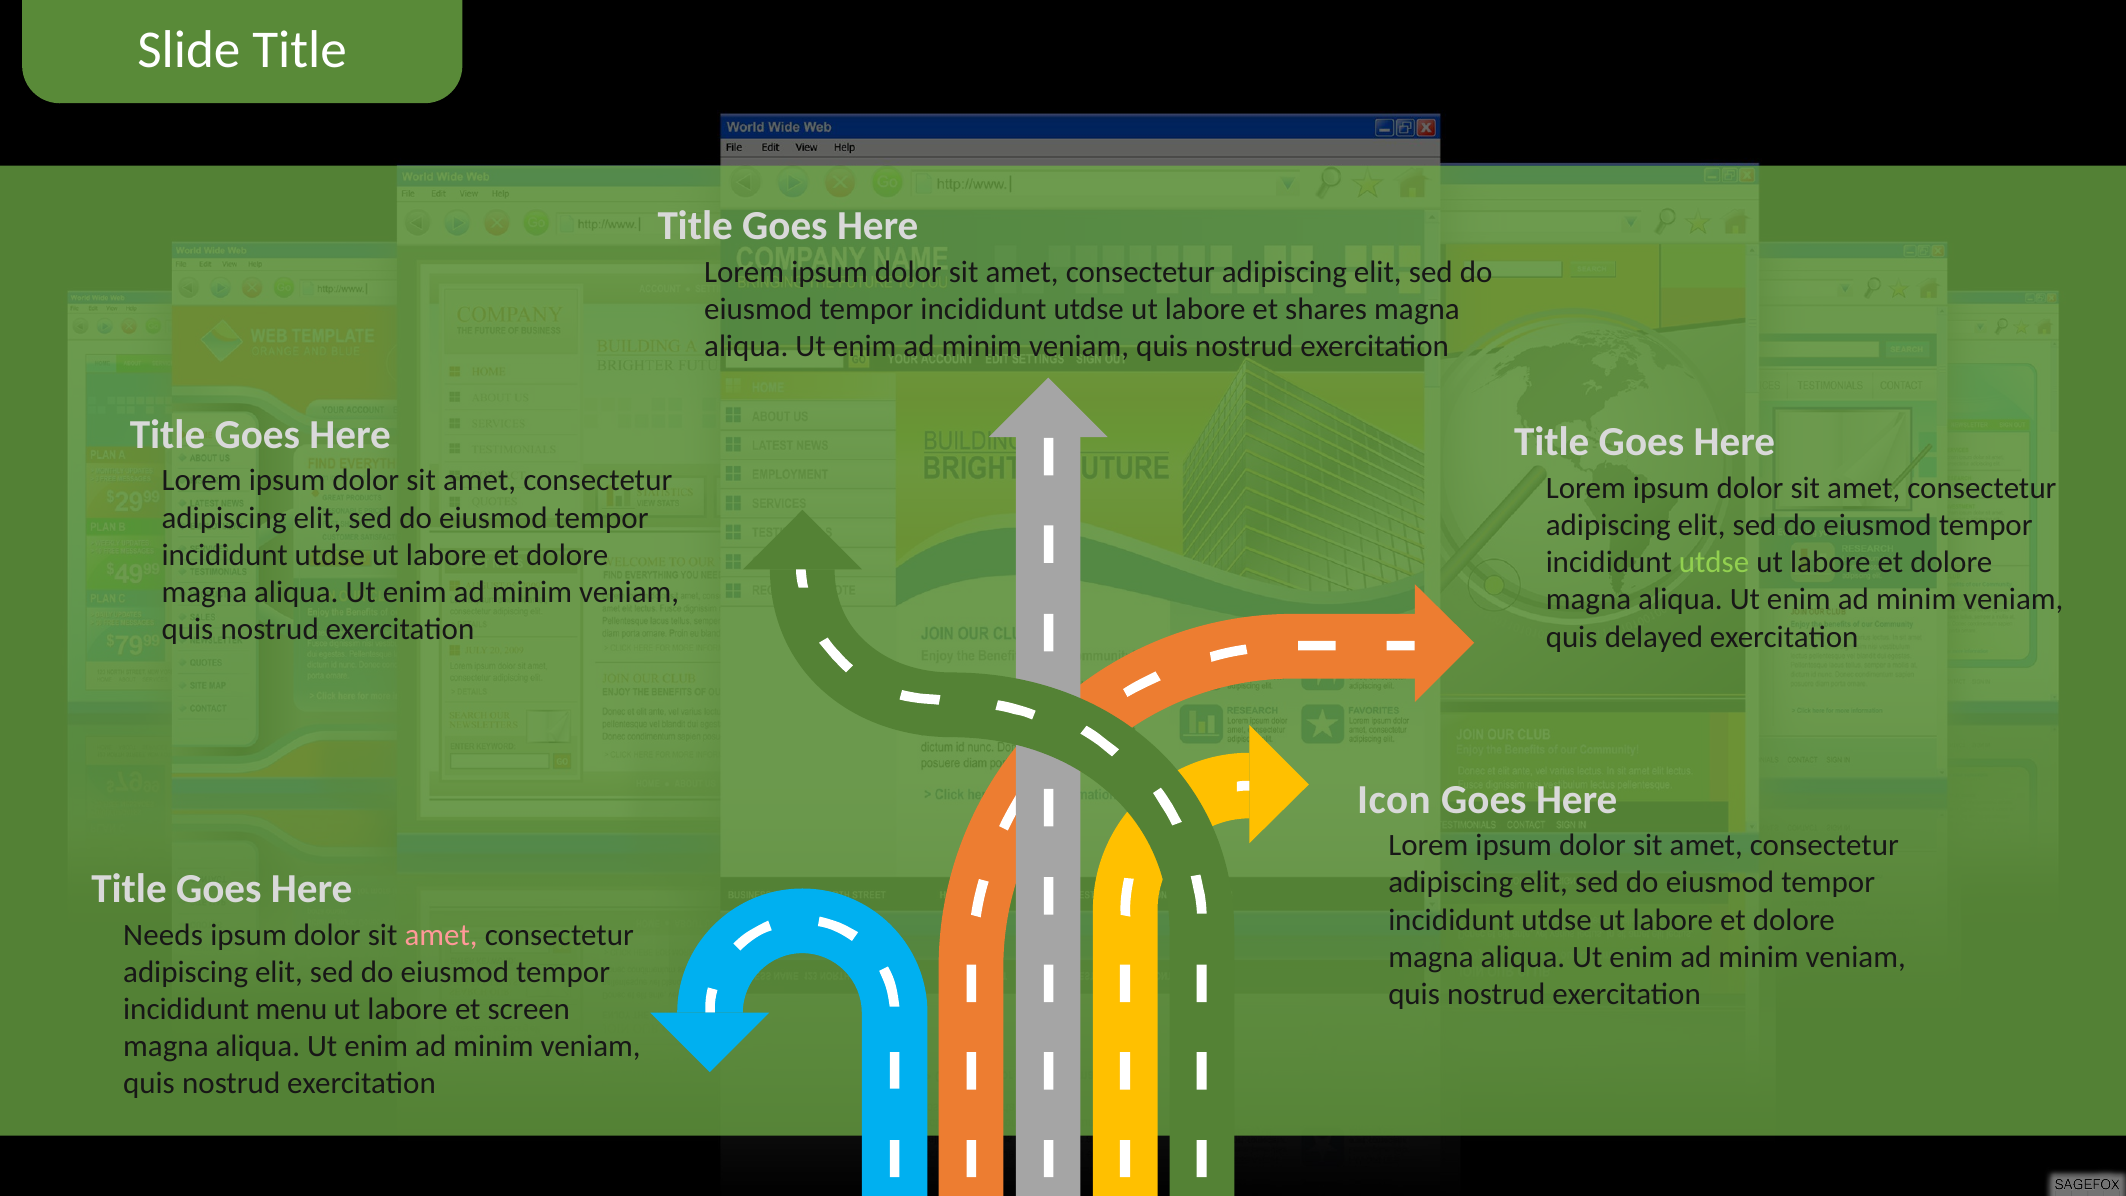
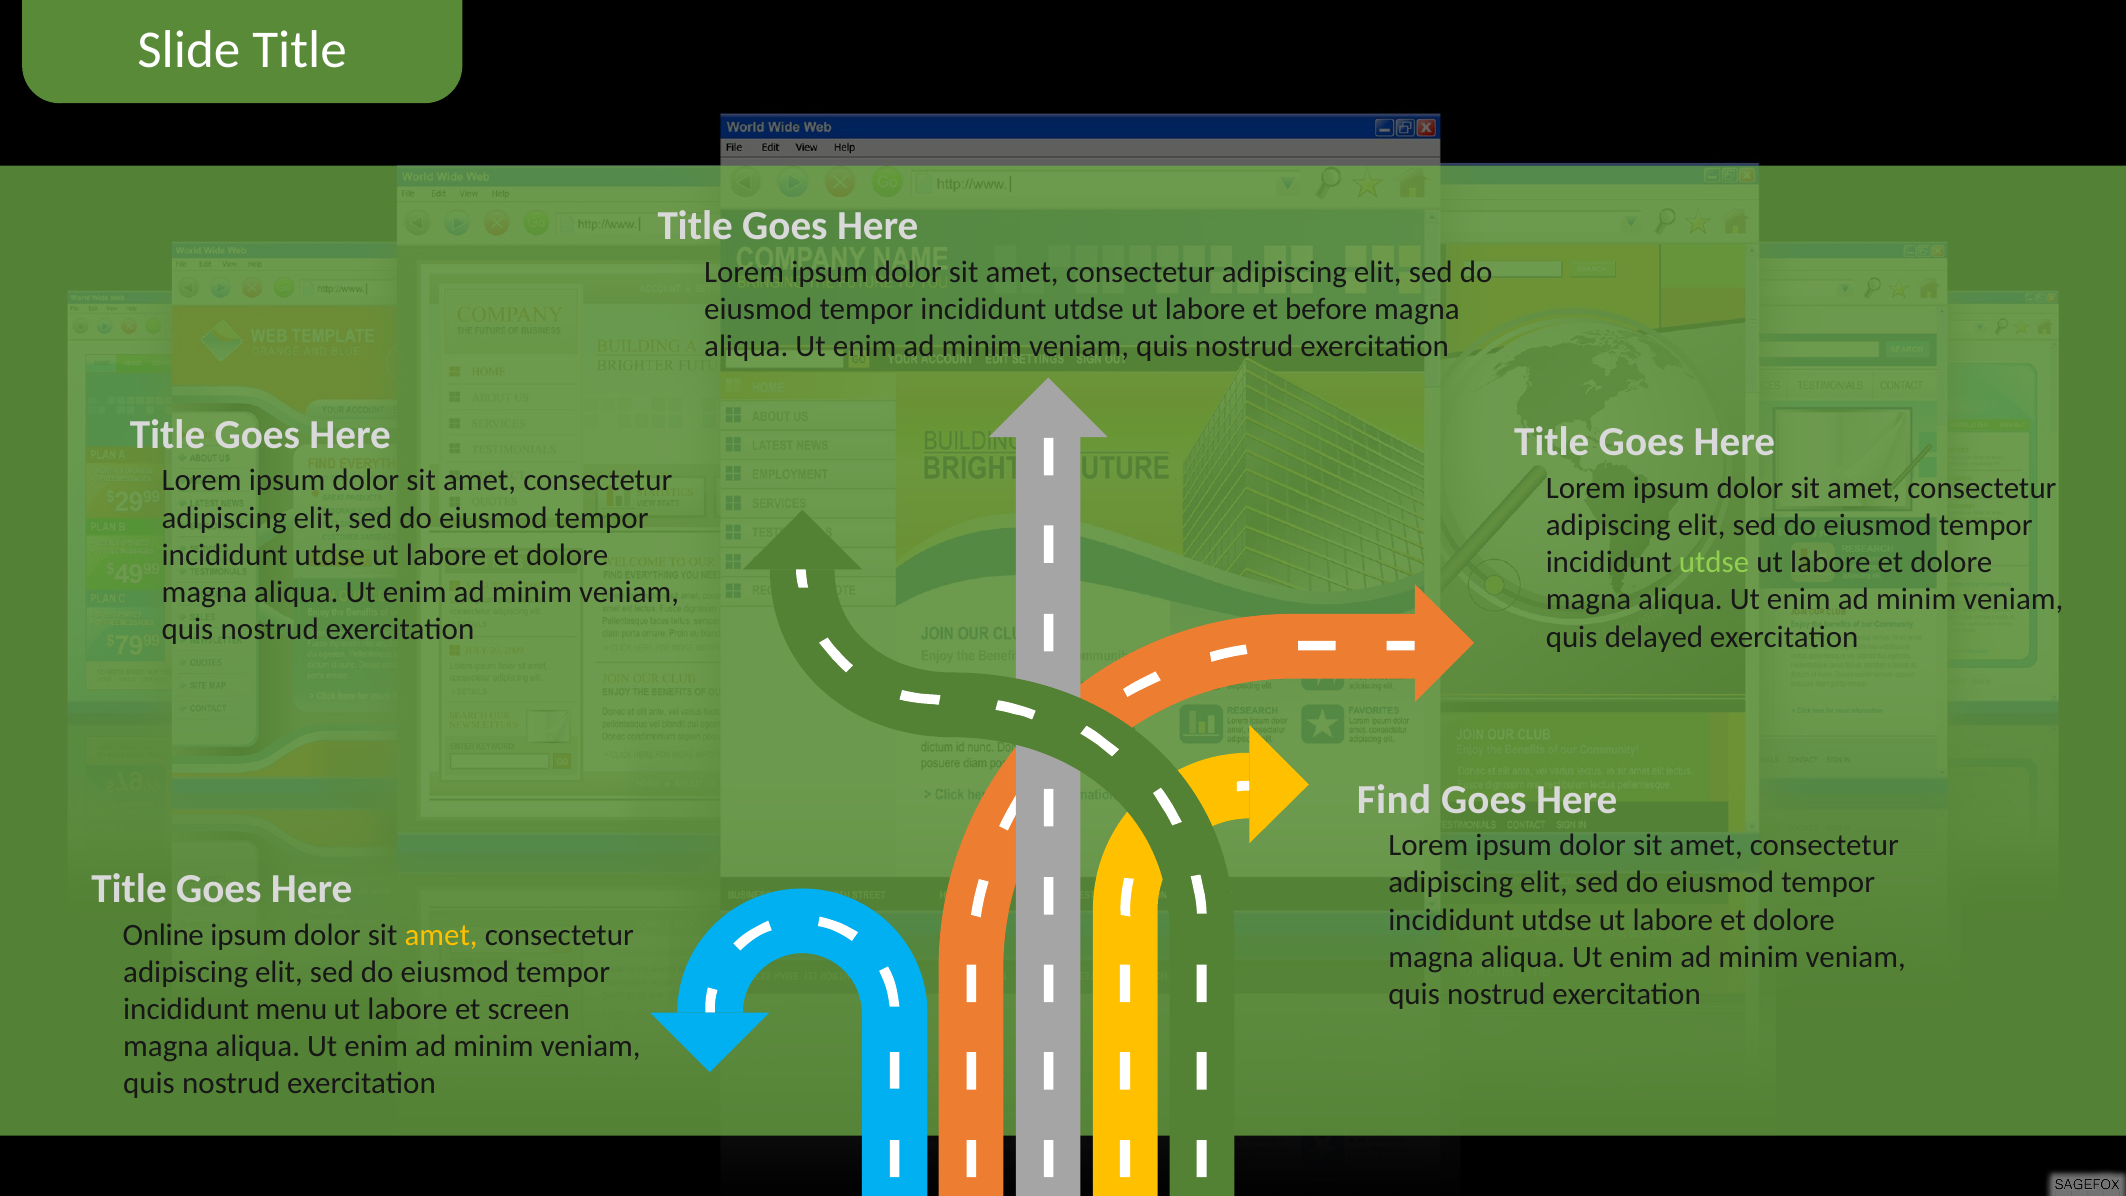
shares: shares -> before (1326, 309)
Icon: Icon -> Find (1394, 799)
Needs: Needs -> Online (163, 935)
amet colour: pink -> yellow (441, 935)
